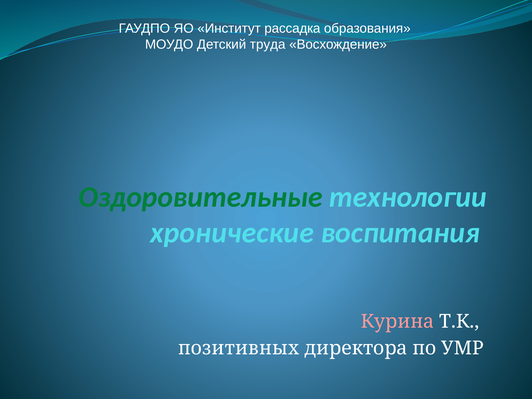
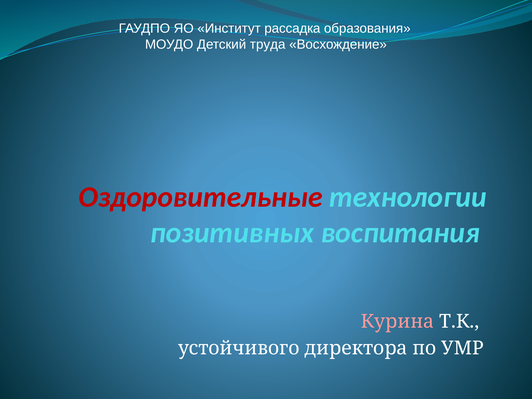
Оздоровительные colour: green -> red (200, 197)
хронические: хронические -> позитивных (232, 233)
позитивных: позитивных -> устойчивого (239, 348)
